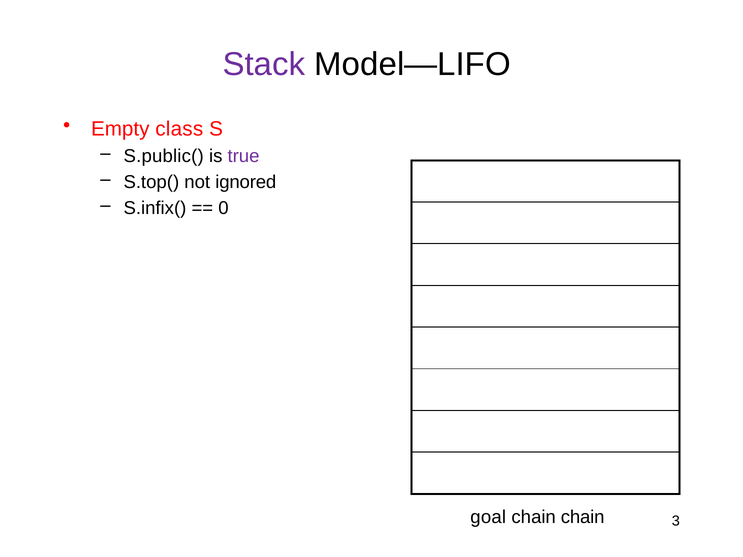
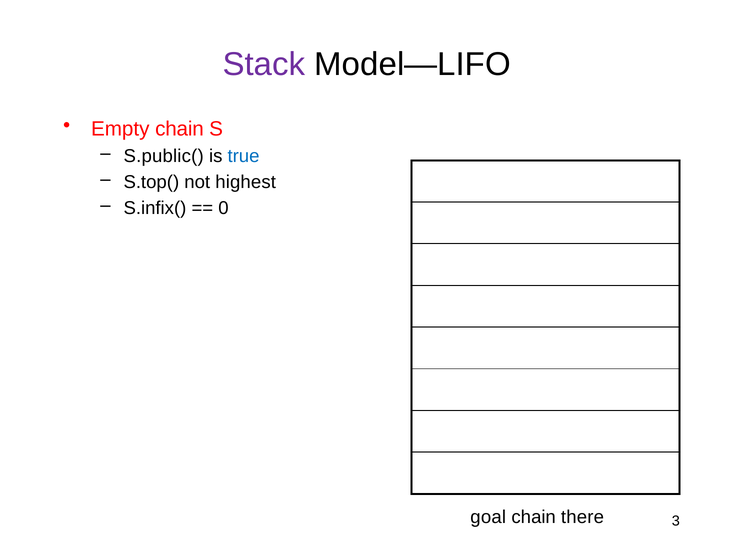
Empty class: class -> chain (179, 129)
true colour: purple -> blue (244, 156)
ignored: ignored -> highest (246, 182)
chain chain: chain -> there (582, 518)
